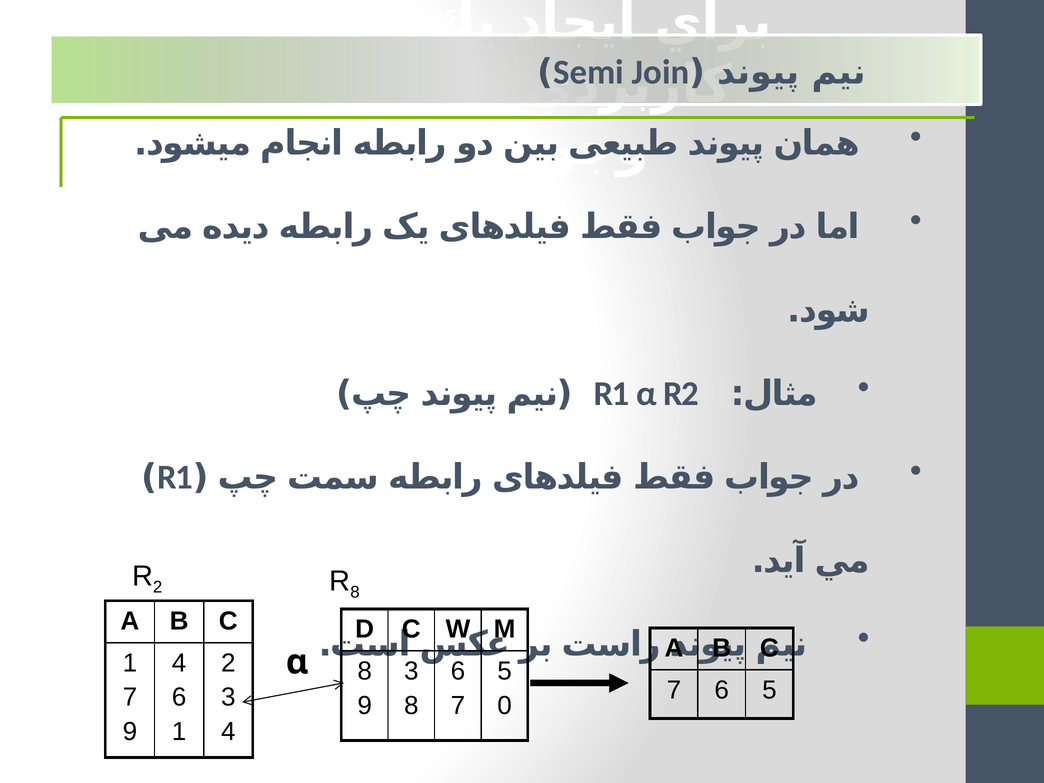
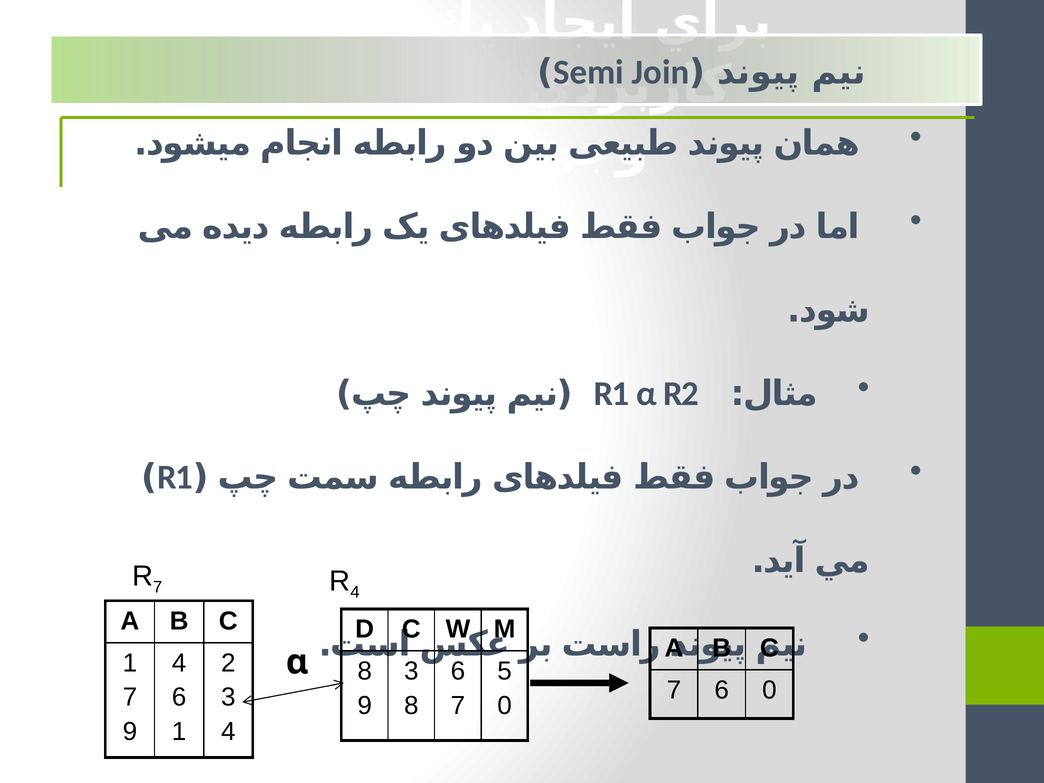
2: 2 -> 7 (158, 587)
8: 8 -> 4 (355, 592)
6 5: 5 -> 0 (769, 690)
